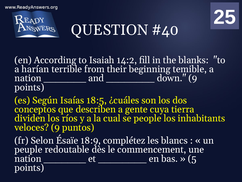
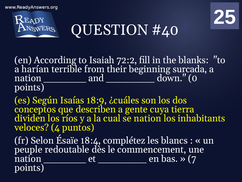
14:2: 14:2 -> 72:2 (127, 60)
temible: temible -> surcada (190, 69)
down 9: 9 -> 0 (193, 78)
18:5: 18:5 -> 18:9 (97, 100)
se people: people -> nation (147, 118)
veloces 9: 9 -> 4 (55, 127)
18:9: 18:9 -> 18:4 (91, 140)
5: 5 -> 7 (192, 158)
